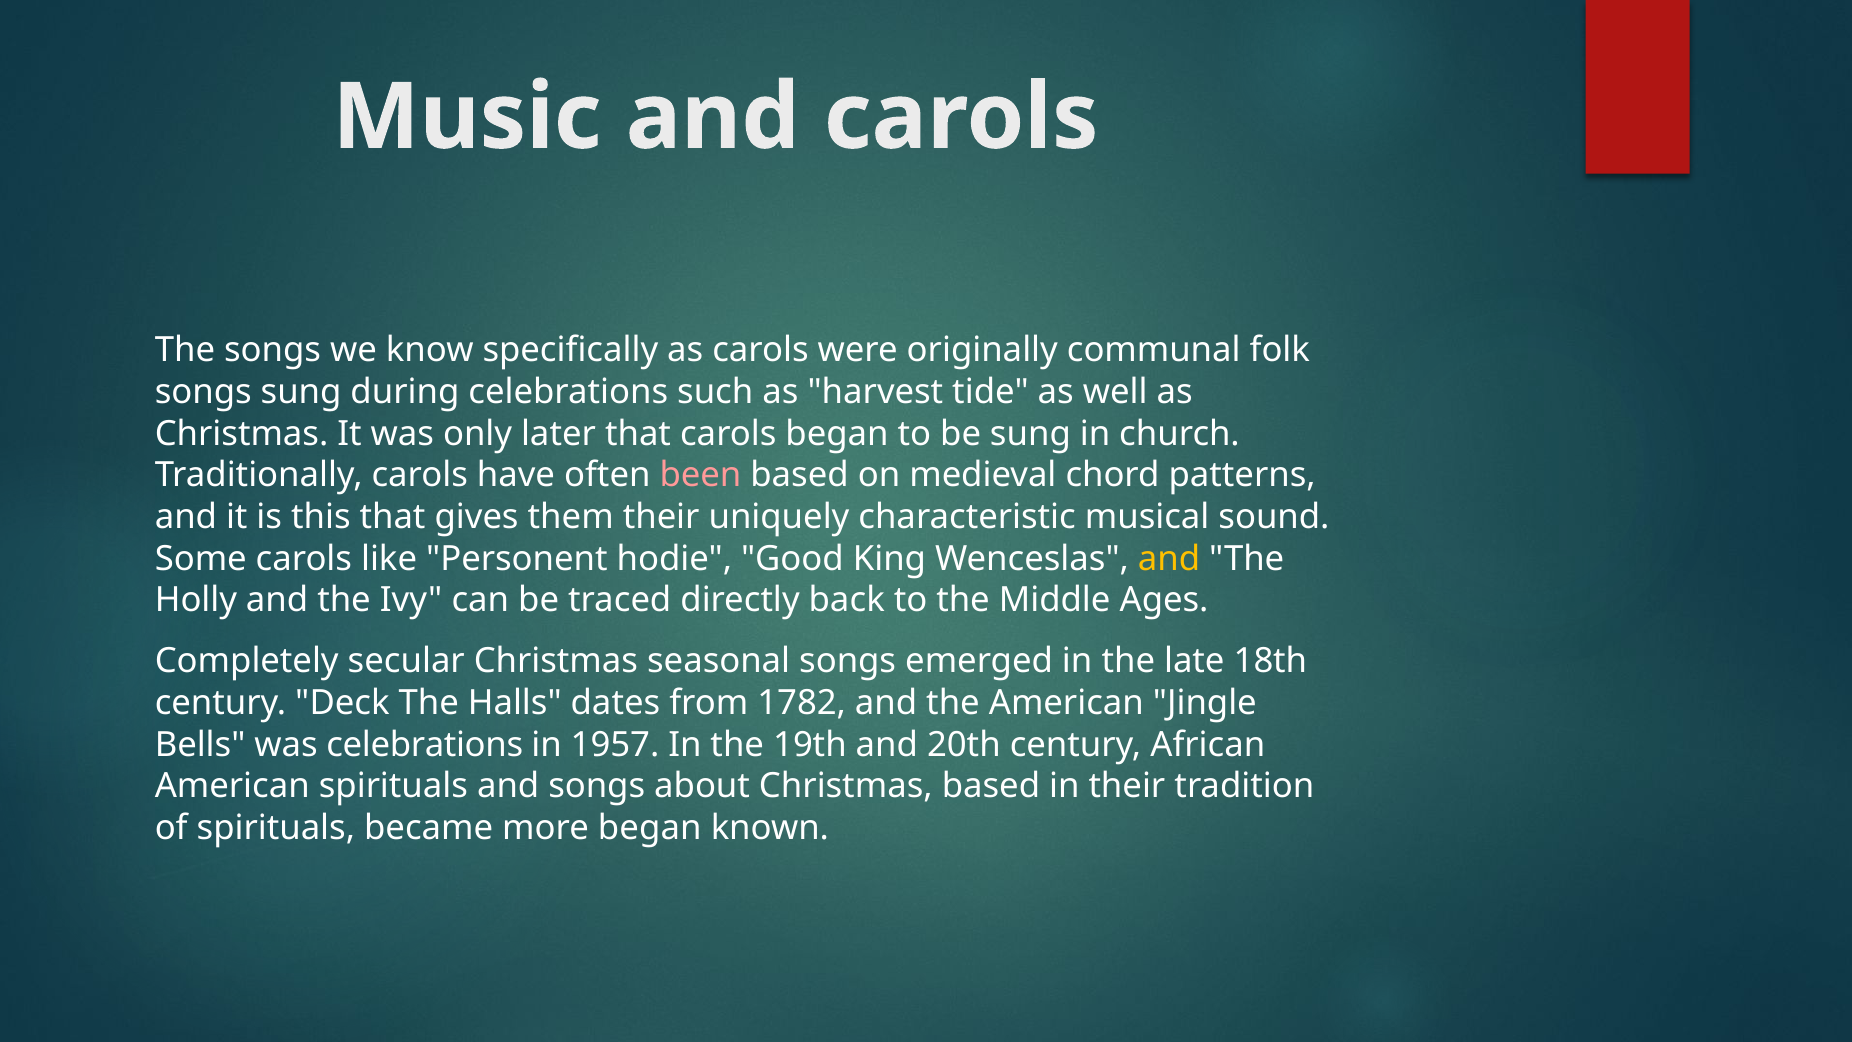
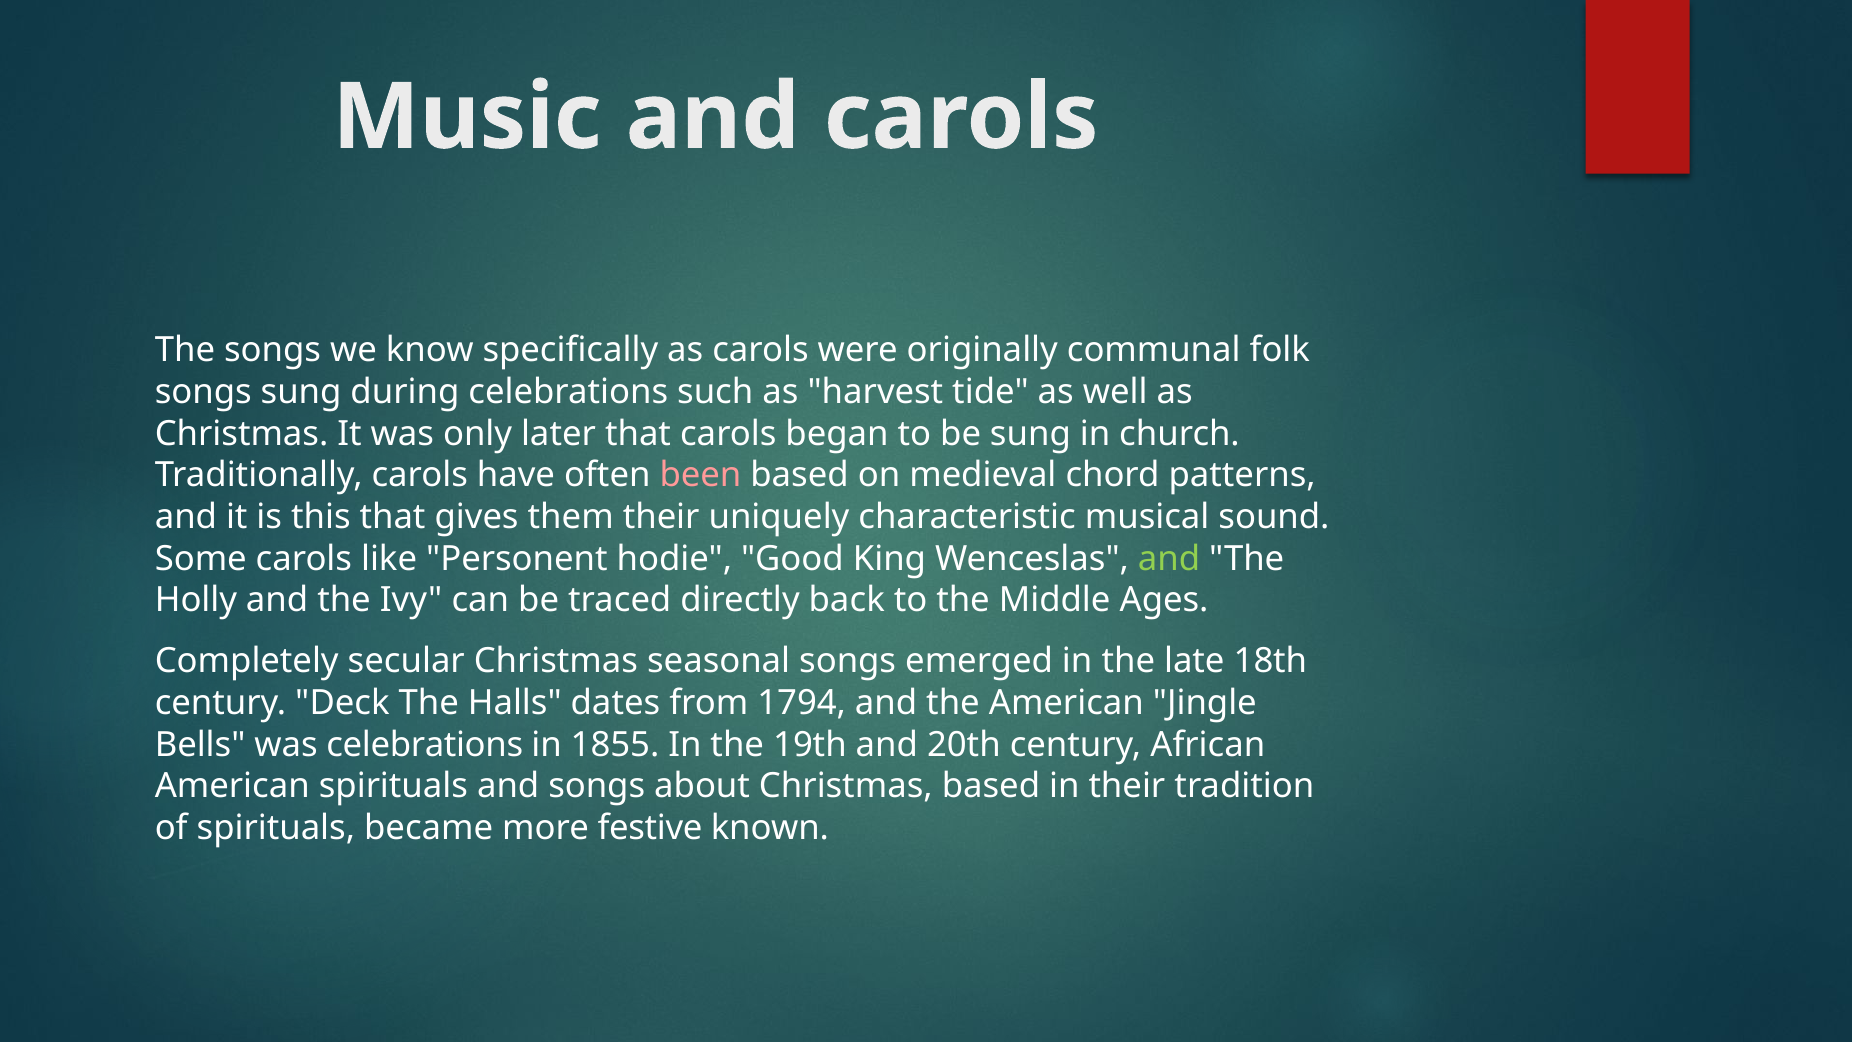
and colour: yellow -> light green (1169, 559)
1782: 1782 -> 1794 (802, 703)
1957: 1957 -> 1855 (615, 745)
more began: began -> festive (650, 828)
